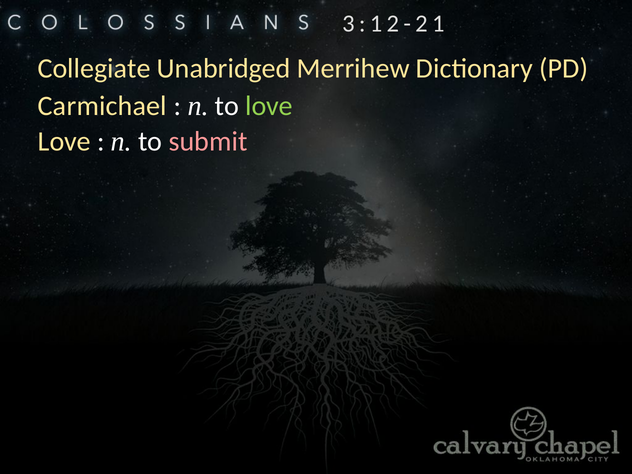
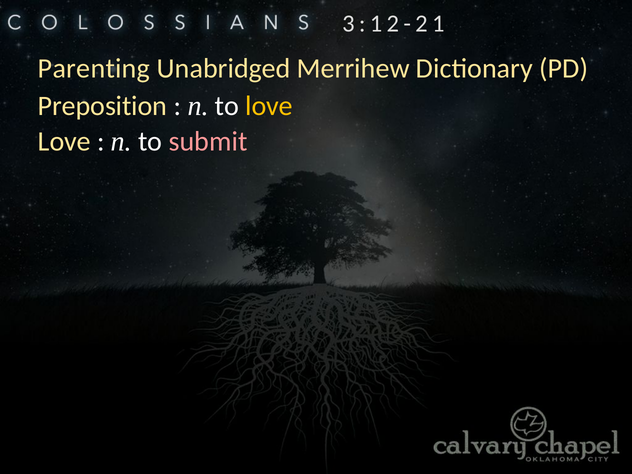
Collegiate: Collegiate -> Parenting (94, 69)
Carmichael: Carmichael -> Preposition (103, 106)
love colour: light green -> yellow (269, 106)
